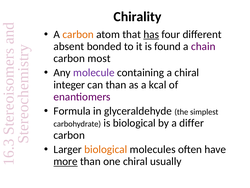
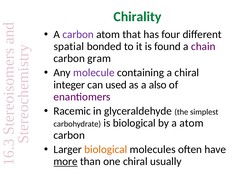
Chirality colour: black -> green (138, 17)
carbon colour: orange -> purple (78, 34)
has underline: present -> none (151, 34)
absent: absent -> spatial (69, 46)
most: most -> gram (99, 58)
can than: than -> used (116, 85)
kcal: kcal -> also (158, 85)
Formula: Formula -> Racemic (72, 111)
a differ: differ -> atom (192, 123)
